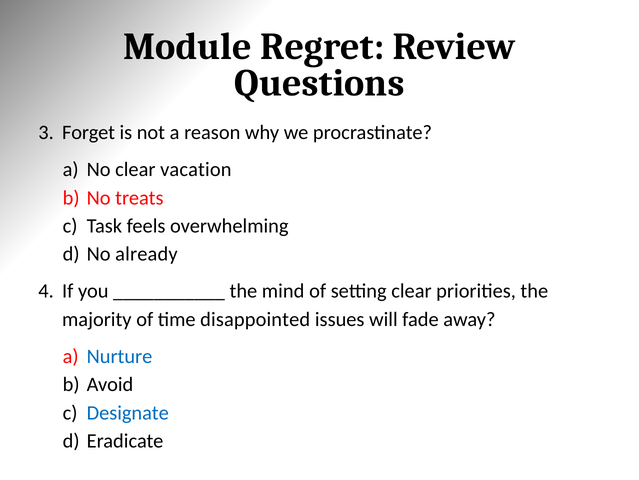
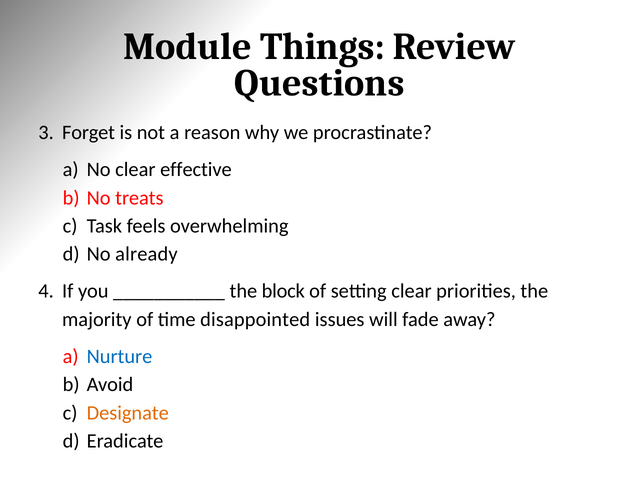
Regret: Regret -> Things (322, 47)
vacation: vacation -> effective (196, 169)
mind: mind -> block (283, 291)
Designate colour: blue -> orange (128, 412)
